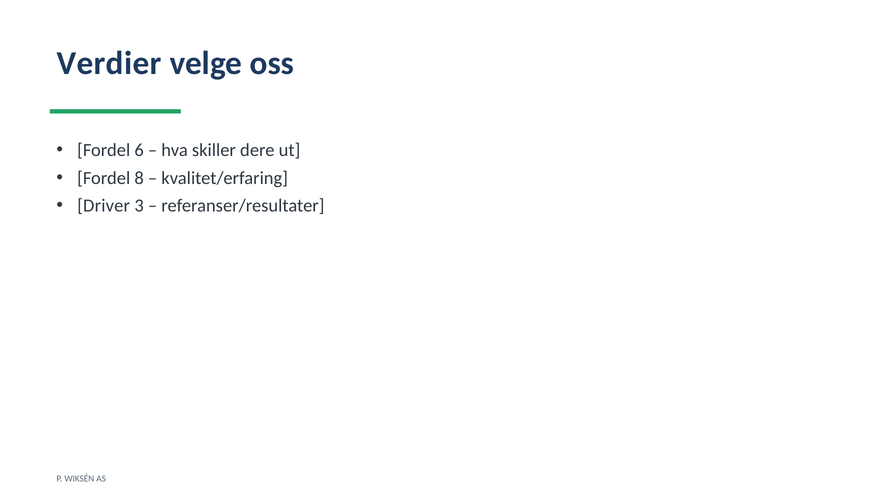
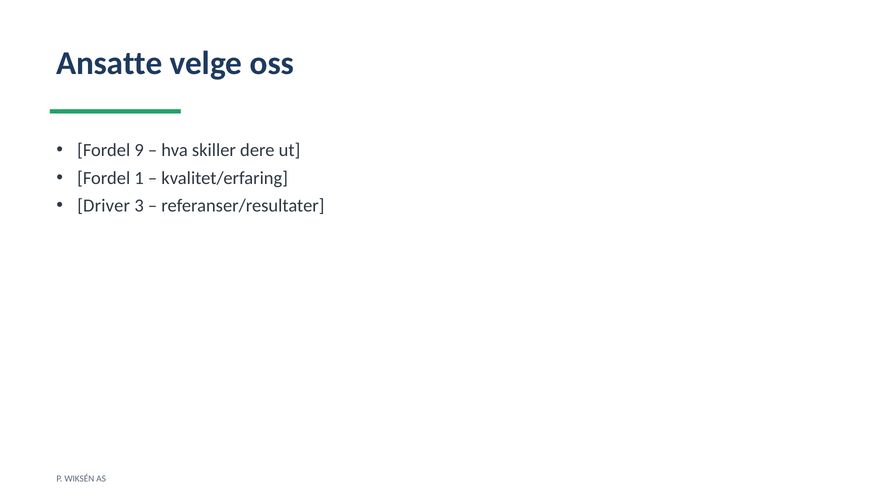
Verdier: Verdier -> Ansatte (109, 63)
6: 6 -> 9 (139, 150)
8: 8 -> 1 (139, 178)
